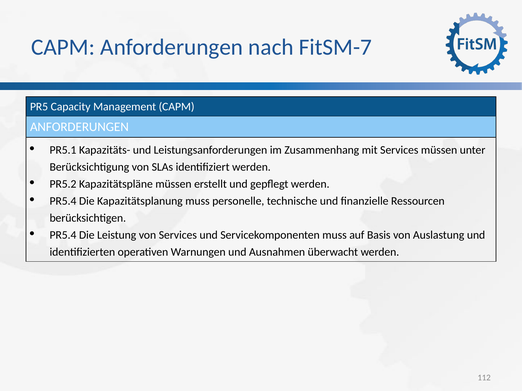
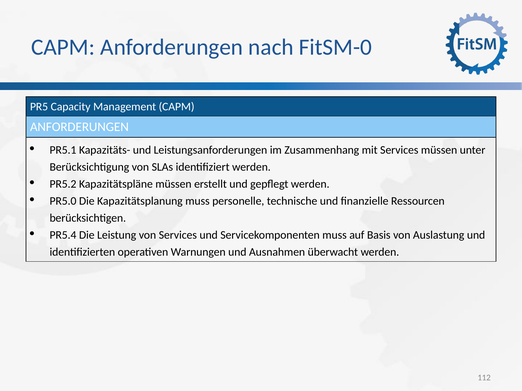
FitSM-7: FitSM-7 -> FitSM-0 (335, 47)
PR5.4: PR5.4 -> PR5.0 (63, 201)
